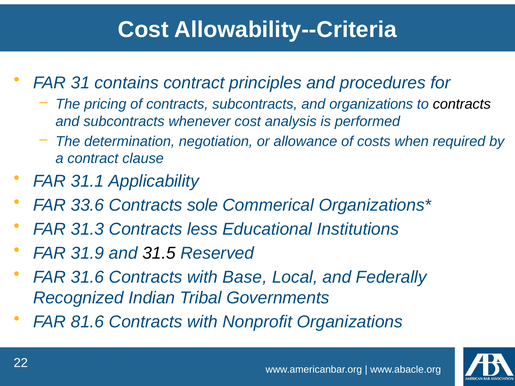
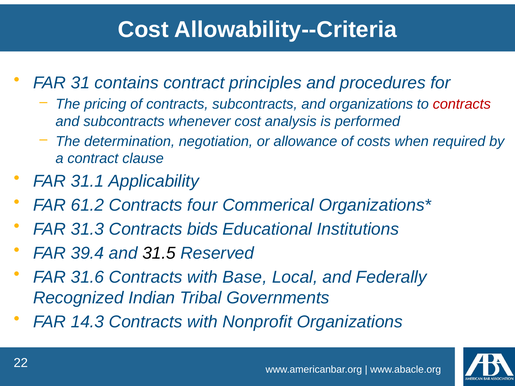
contracts colour: black -> red (462, 104)
33.6: 33.6 -> 61.2 (88, 205)
sole: sole -> four (202, 205)
less: less -> bids (203, 229)
31.9: 31.9 -> 39.4 (88, 253)
81.6: 81.6 -> 14.3 (88, 322)
